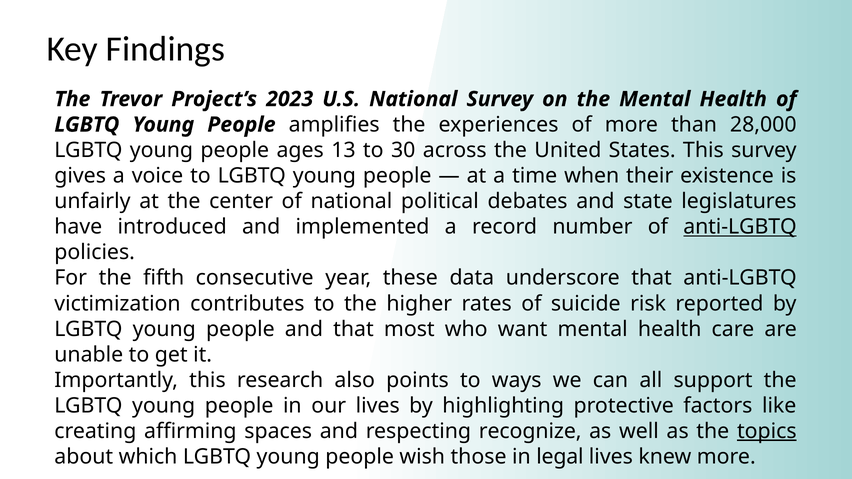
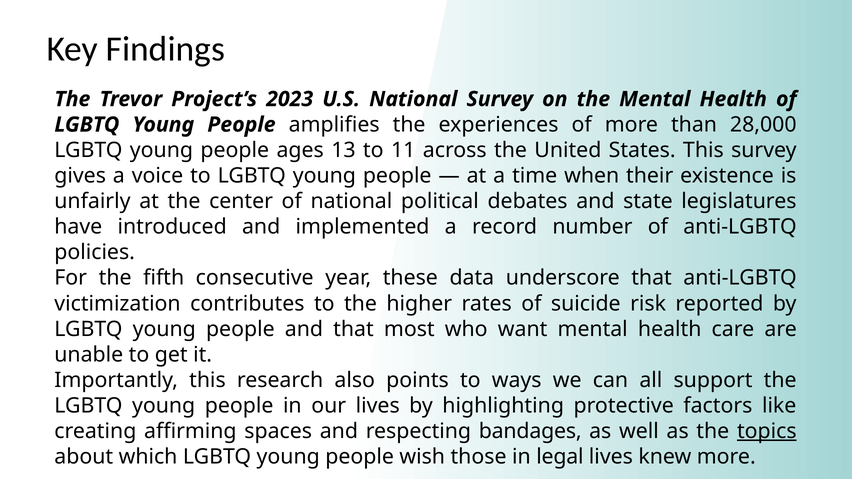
30: 30 -> 11 (403, 150)
anti-LGBTQ underline: present -> none (740, 227)
recognize: recognize -> bandages (530, 431)
